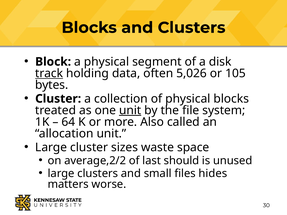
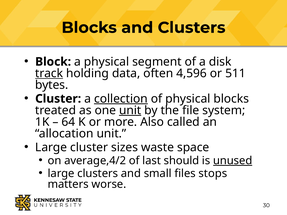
5,026: 5,026 -> 4,596 (192, 73)
105: 105 -> 511 (236, 73)
collection underline: none -> present (121, 99)
average,2/2: average,2/2 -> average,4/2 (95, 161)
unused underline: none -> present (233, 161)
hides: hides -> stops (213, 174)
